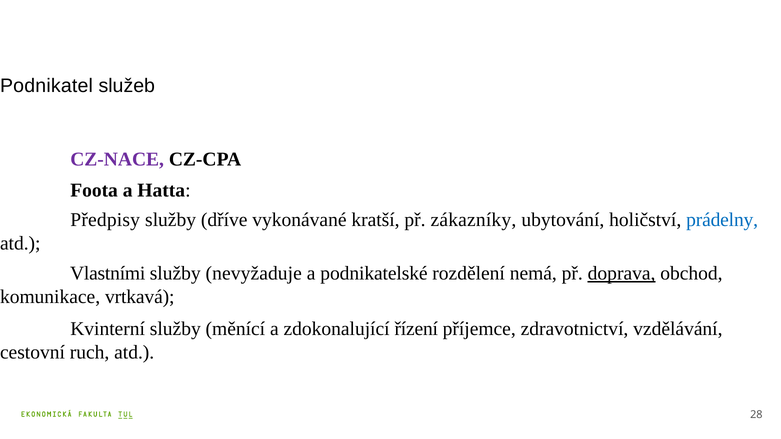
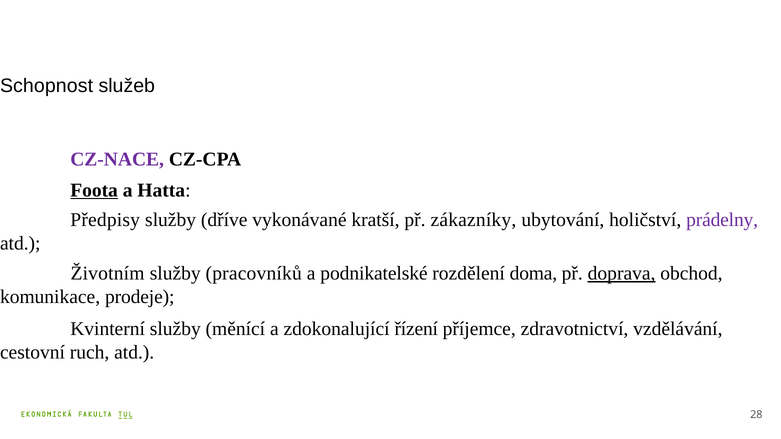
Podnikatel: Podnikatel -> Schopnost (47, 86)
Foota underline: none -> present (94, 190)
prádelny colour: blue -> purple (722, 220)
Vlastními: Vlastními -> Životním (108, 274)
nevyžaduje: nevyžaduje -> pracovníků (254, 274)
nemá: nemá -> doma (533, 274)
vrtkavá: vrtkavá -> prodeje (140, 297)
